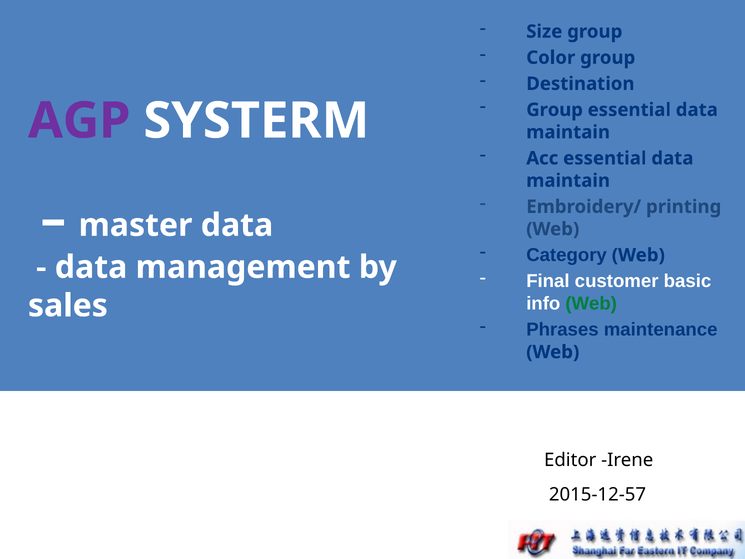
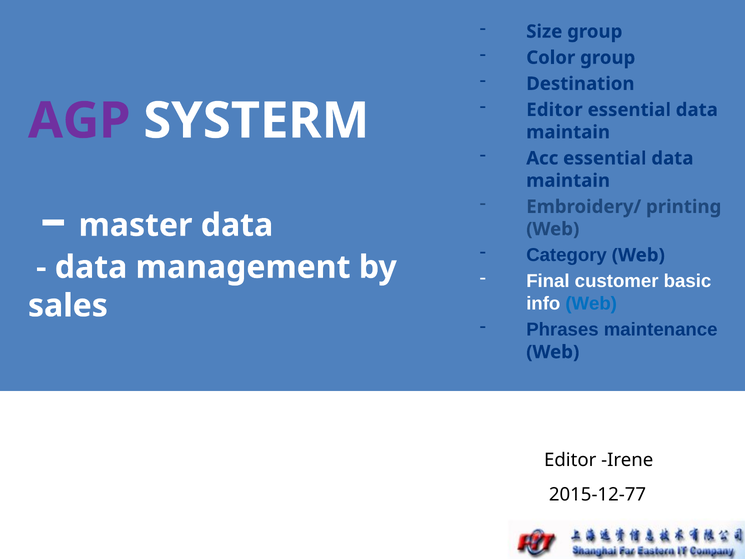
Group: Group -> Editor (554, 110)
Web colour: green -> blue (591, 303)
2015-12-57: 2015-12-57 -> 2015-12-77 (598, 495)
